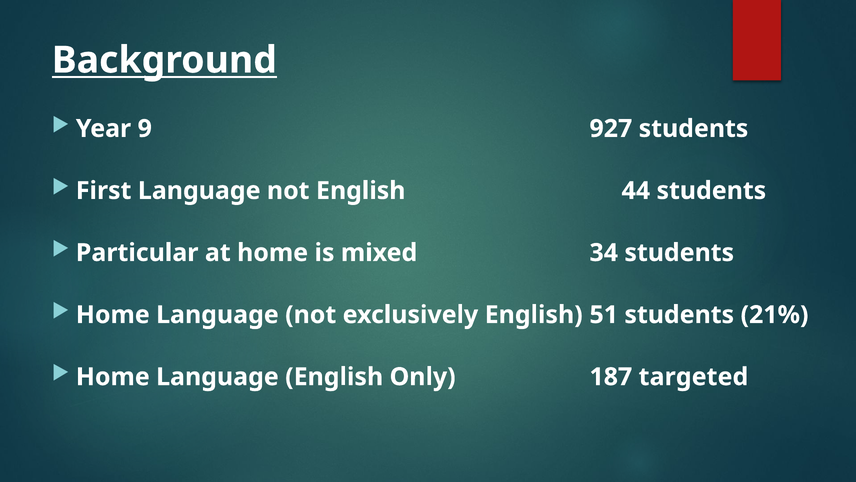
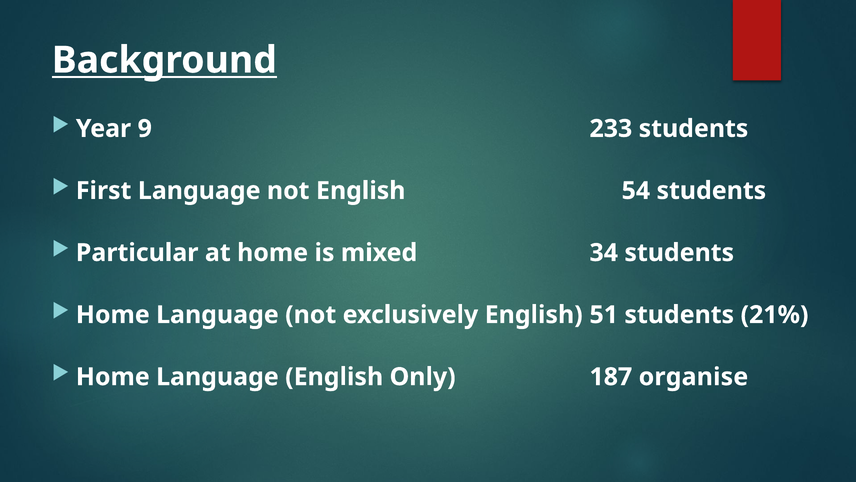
927: 927 -> 233 (611, 129)
44: 44 -> 54 (636, 191)
targeted: targeted -> organise (693, 377)
